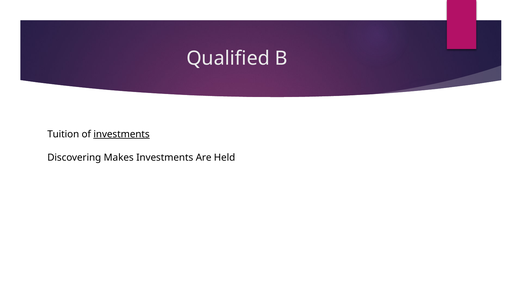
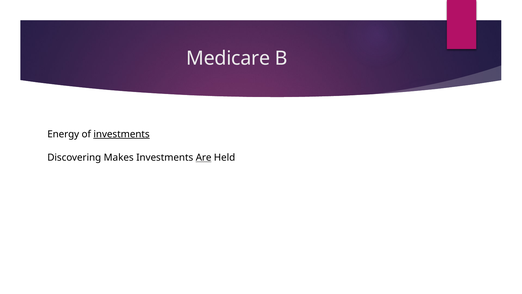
Qualified: Qualified -> Medicare (228, 58)
Tuition: Tuition -> Energy (63, 134)
Are underline: none -> present (204, 157)
